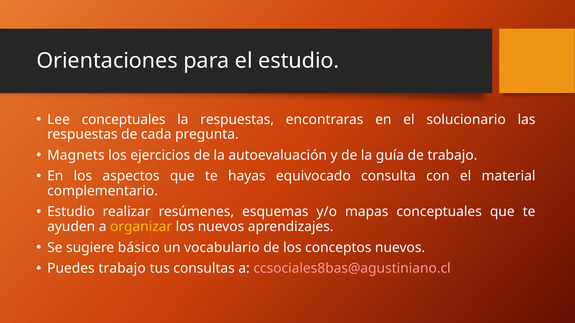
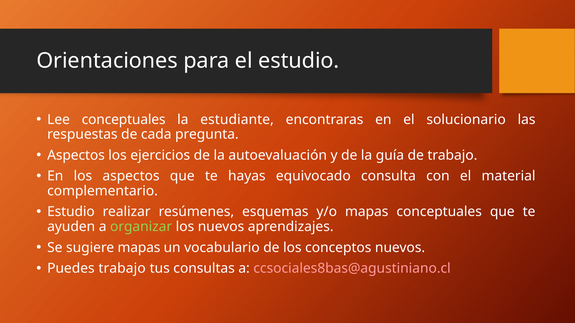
la respuestas: respuestas -> estudiante (237, 120)
Magnets: Magnets -> Aspectos (76, 155)
organizar colour: yellow -> light green (141, 227)
sugiere básico: básico -> mapas (139, 248)
